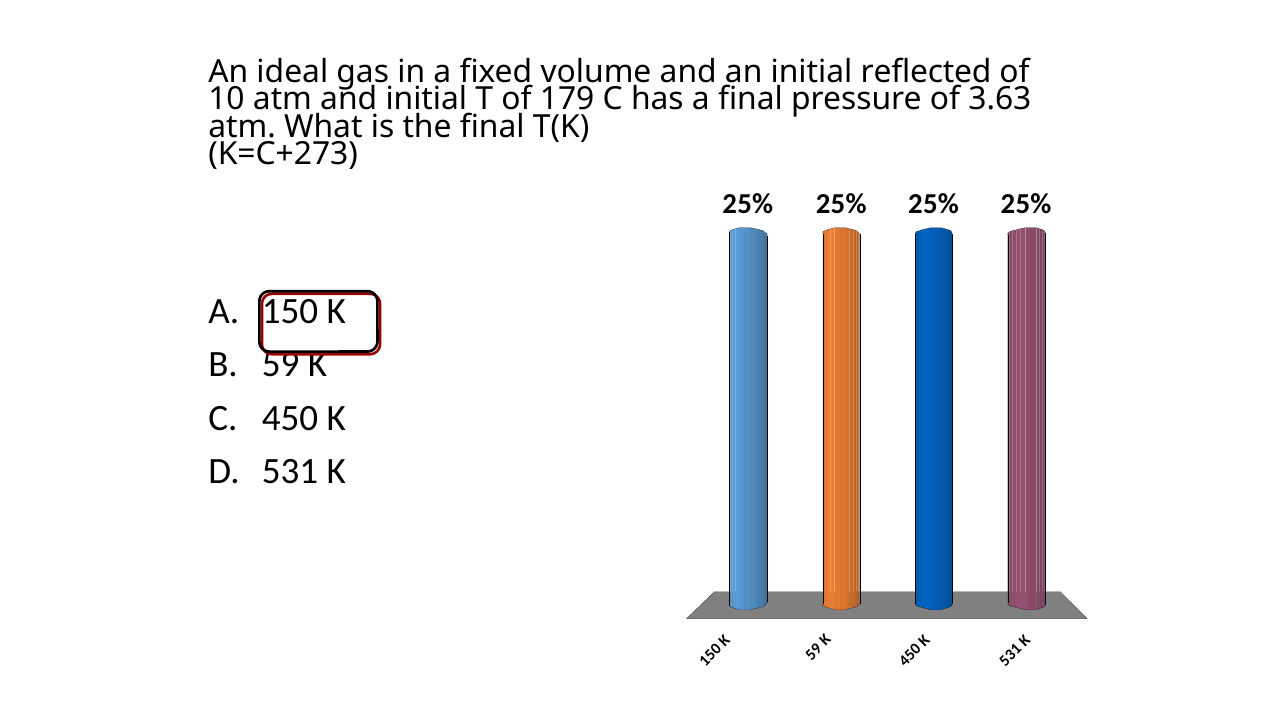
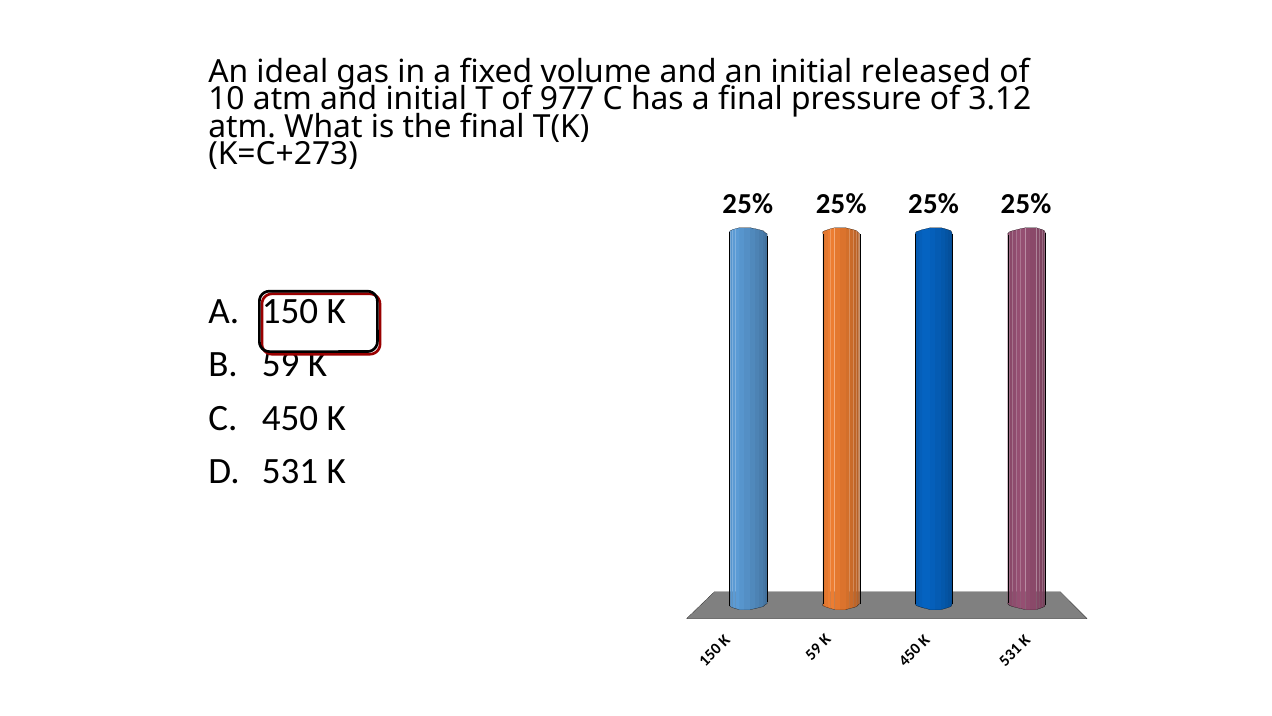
reflected: reflected -> released (926, 72)
179: 179 -> 977 (567, 99)
3.63: 3.63 -> 3.12 (1000, 99)
